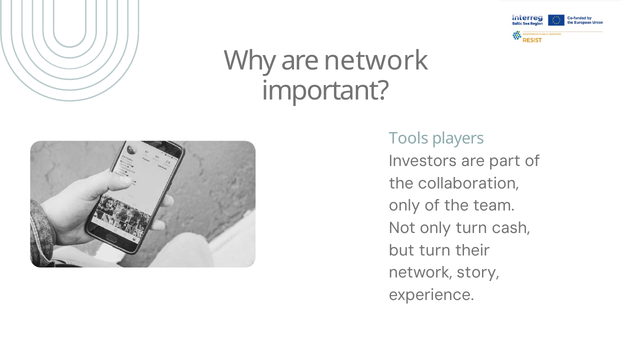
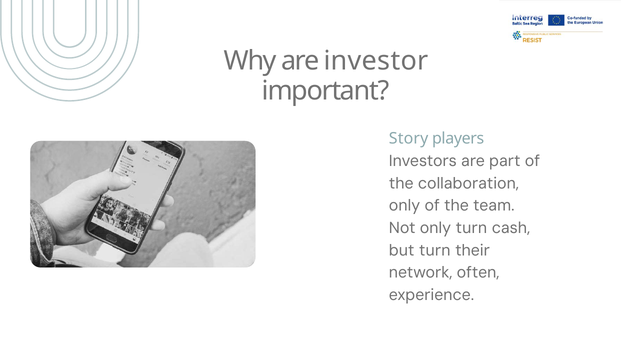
are network: network -> investor (376, 61)
Tools: Tools -> Story (409, 139)
story: story -> often (478, 273)
